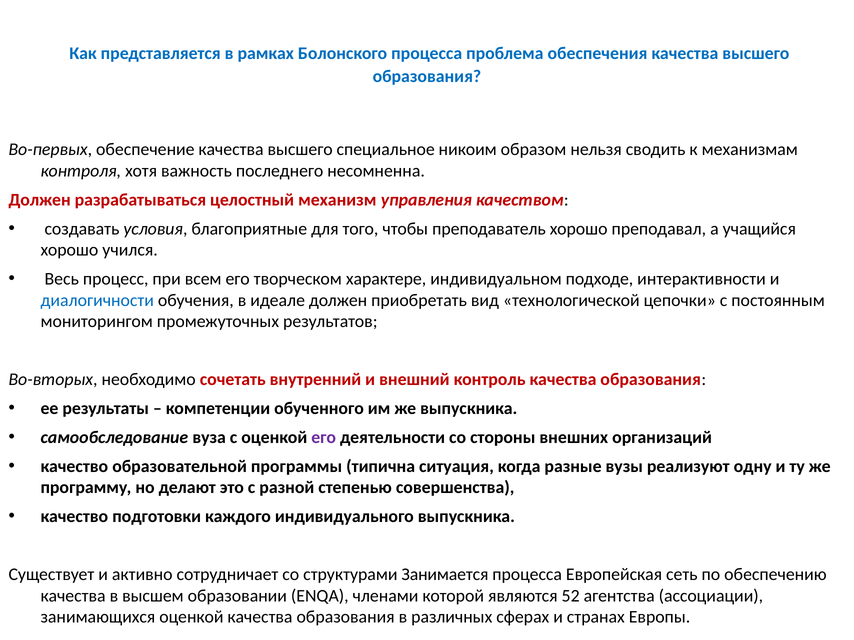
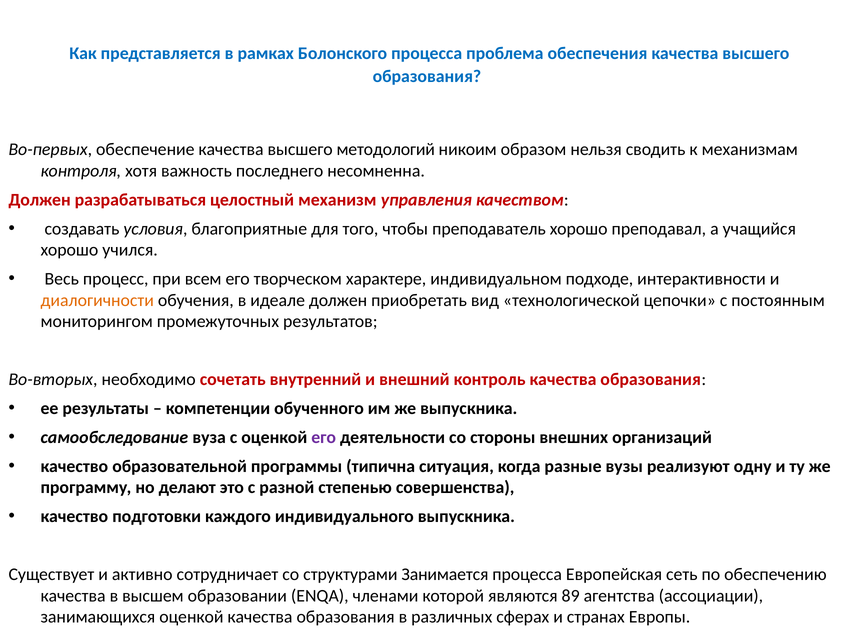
специальное: специальное -> методологий (386, 150)
диалогичности colour: blue -> orange (97, 301)
52: 52 -> 89 (571, 596)
